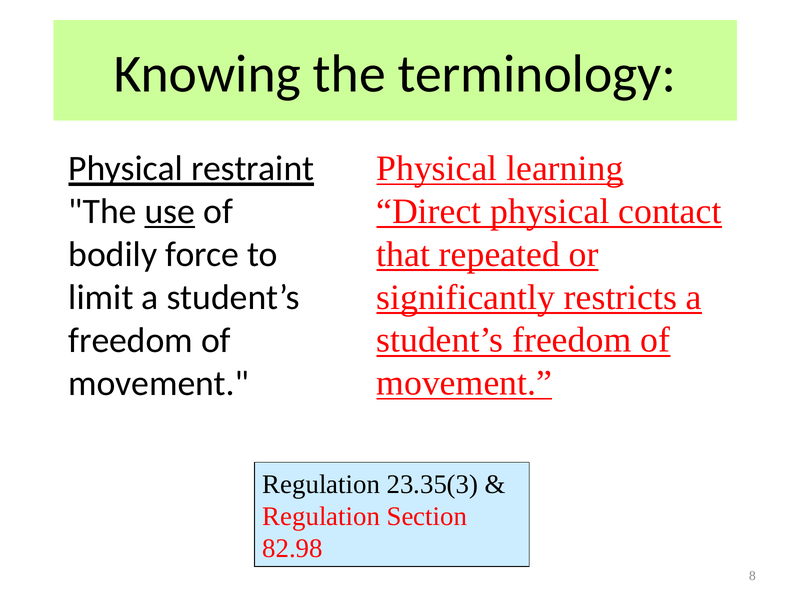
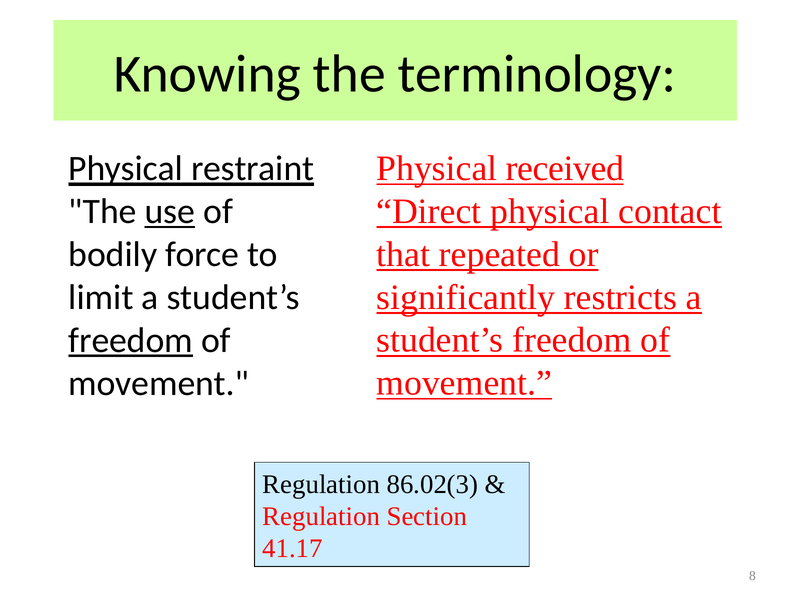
learning: learning -> received (565, 169)
freedom underline: none -> present (131, 340)
23.35(3: 23.35(3 -> 86.02(3 (432, 484)
82.98: 82.98 -> 41.17 (293, 549)
